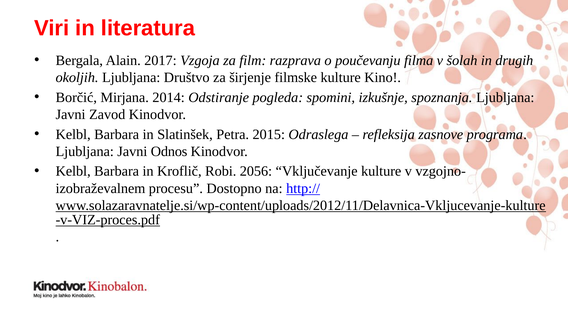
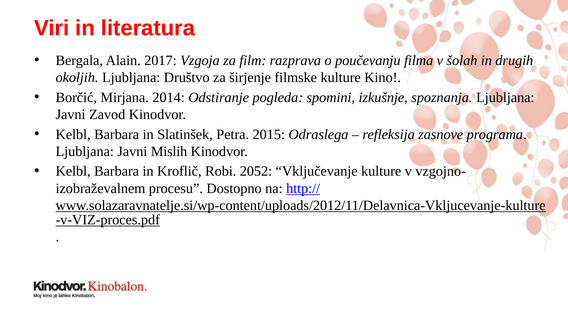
Odnos: Odnos -> Mislih (169, 151)
2056: 2056 -> 2052 (256, 171)
